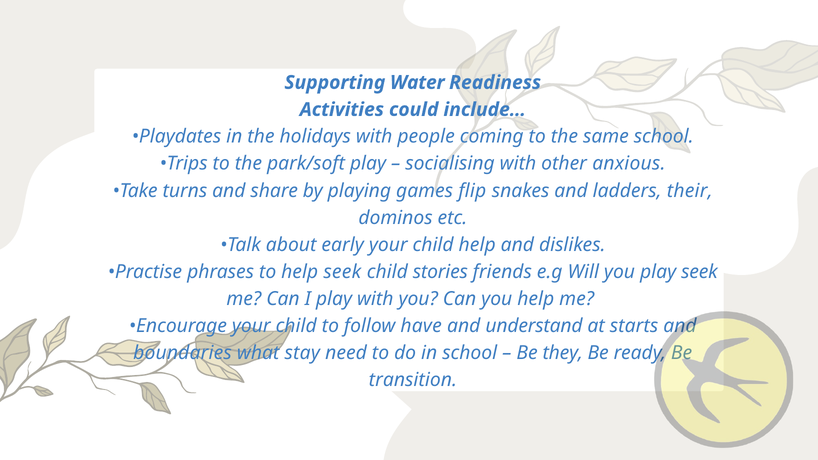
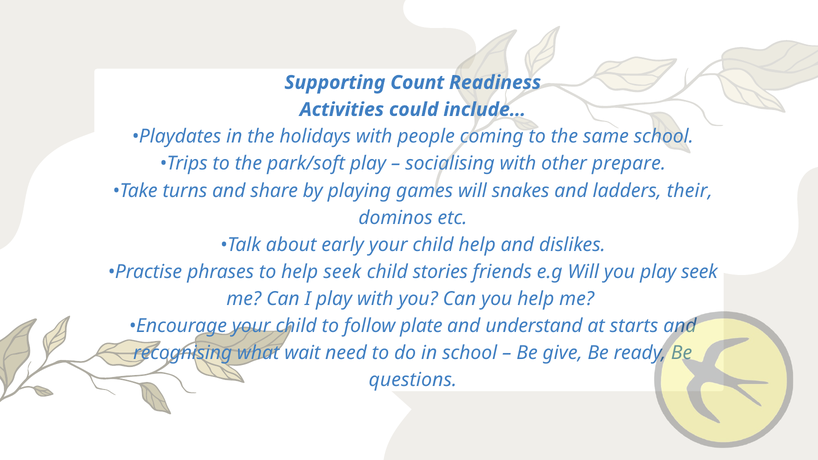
Water: Water -> Count (417, 83)
anxious: anxious -> prepare (629, 164)
games flip: flip -> will (472, 191)
have: have -> plate (421, 326)
boundaries: boundaries -> recognising (183, 353)
stay: stay -> wait (302, 353)
they: they -> give (563, 353)
transition: transition -> questions (413, 380)
